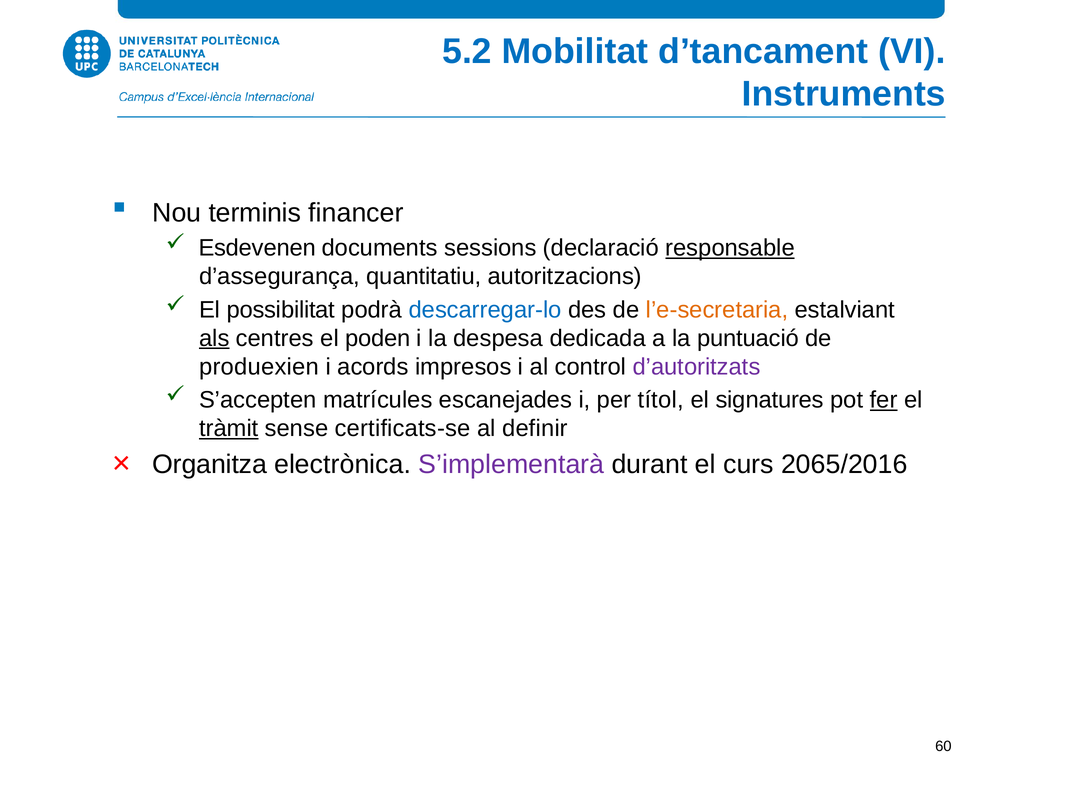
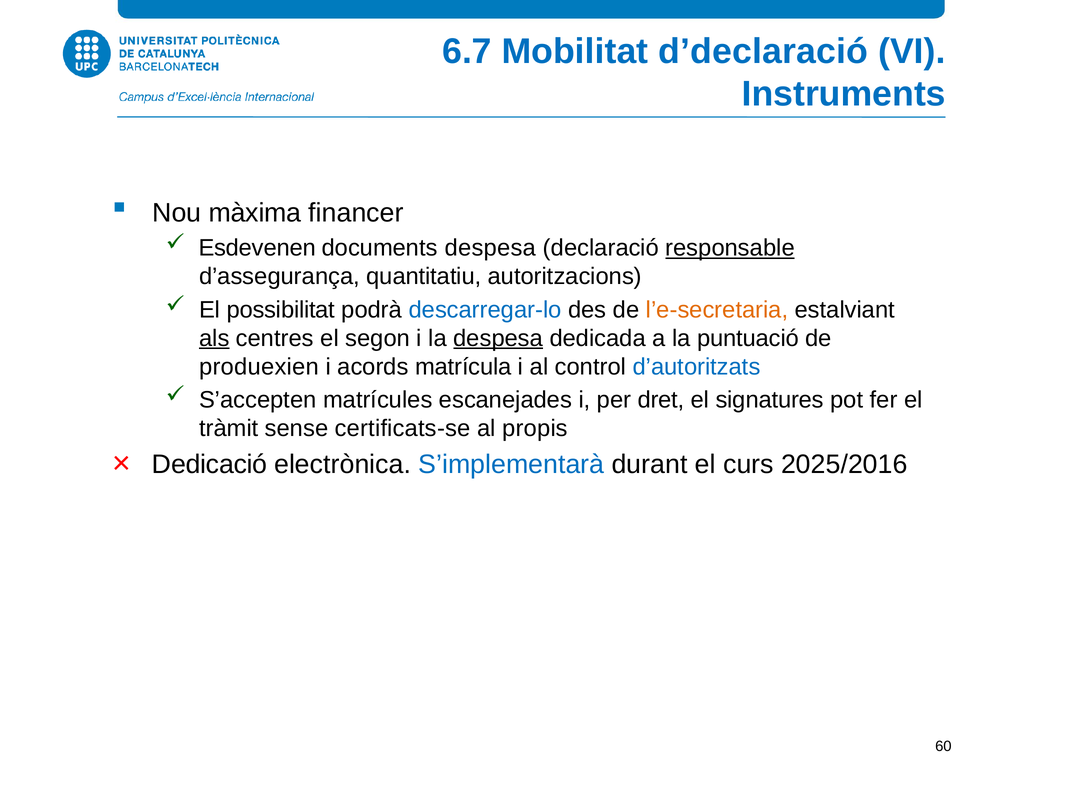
5.2: 5.2 -> 6.7 (467, 51)
d’tancament: d’tancament -> d’declaració (763, 51)
terminis: terminis -> màxima (255, 213)
documents sessions: sessions -> despesa (490, 248)
poden: poden -> segon (378, 338)
despesa underline: none -> present (498, 338)
impresos: impresos -> matrícula (463, 367)
d’autoritzats colour: purple -> blue (697, 367)
títol: títol -> dret (661, 400)
fer underline: present -> none (884, 400)
tràmit underline: present -> none (229, 429)
definir: definir -> propis (535, 429)
Organitza: Organitza -> Dedicació (210, 465)
S’implementarà colour: purple -> blue (511, 465)
2065/2016: 2065/2016 -> 2025/2016 (844, 465)
